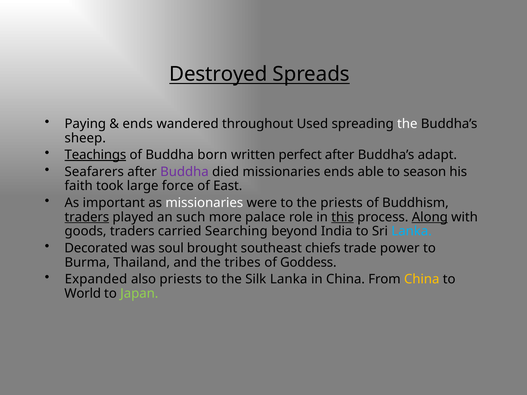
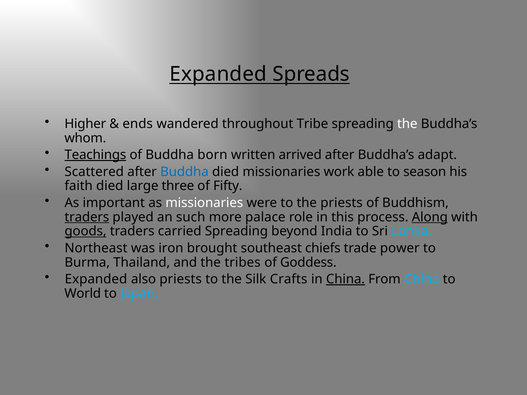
Destroyed: Destroyed -> Expanded (218, 74)
Paying: Paying -> Higher (85, 124)
Used: Used -> Tribe (312, 124)
sheep: sheep -> whom (85, 138)
perfect: perfect -> arrived (300, 155)
Seafarers: Seafarers -> Scattered (94, 172)
Buddha colour: purple -> blue (184, 172)
missionaries ends: ends -> work (339, 172)
faith took: took -> died (110, 186)
force: force -> three (178, 186)
East: East -> Fifty (228, 186)
this underline: present -> none (343, 217)
goods underline: none -> present (86, 231)
carried Searching: Searching -> Spreading (236, 231)
Decorated: Decorated -> Northeast (96, 248)
soul: soul -> iron (171, 248)
Silk Lanka: Lanka -> Crafts (289, 279)
China underline: none -> present (345, 279)
China colour: yellow -> light blue (422, 279)
Japan colour: light green -> light blue (139, 294)
